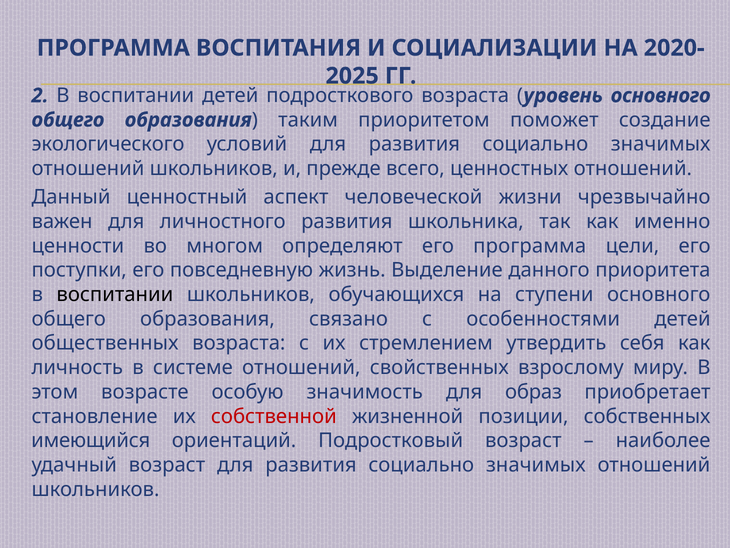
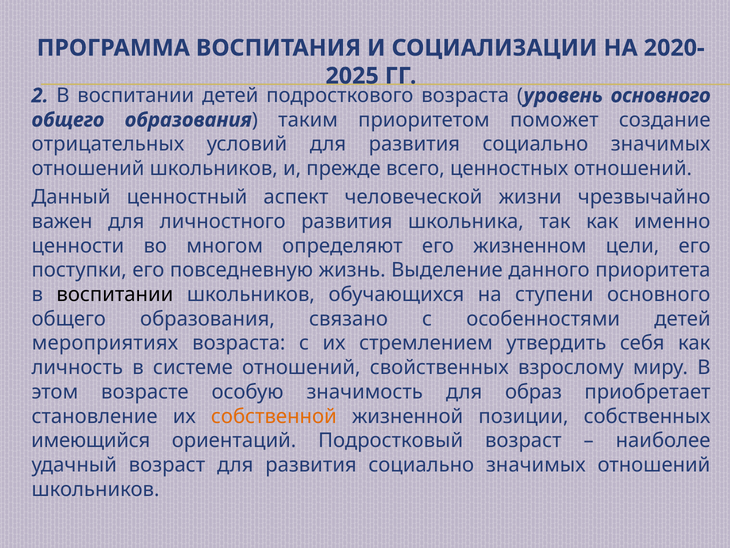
экологического: экологического -> отрицательных (108, 144)
его программа: программа -> жизненном (530, 246)
общественных: общественных -> мероприятиях (105, 343)
собственной colour: red -> orange (274, 416)
